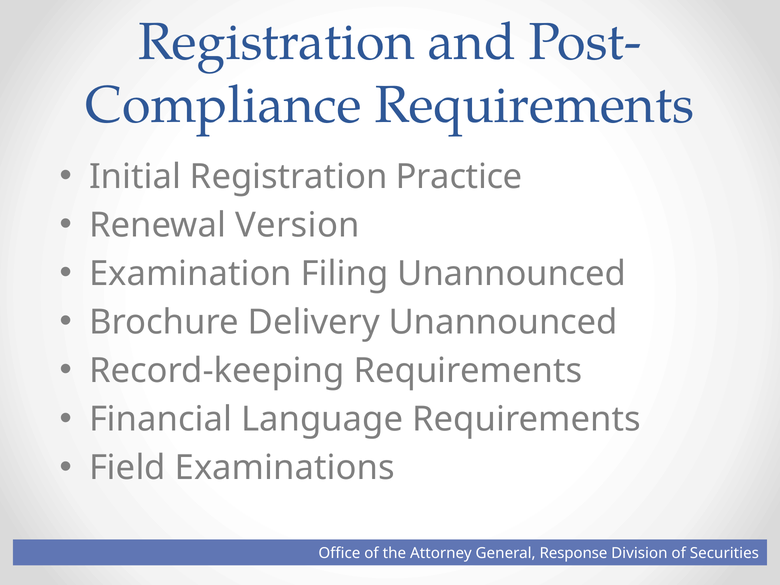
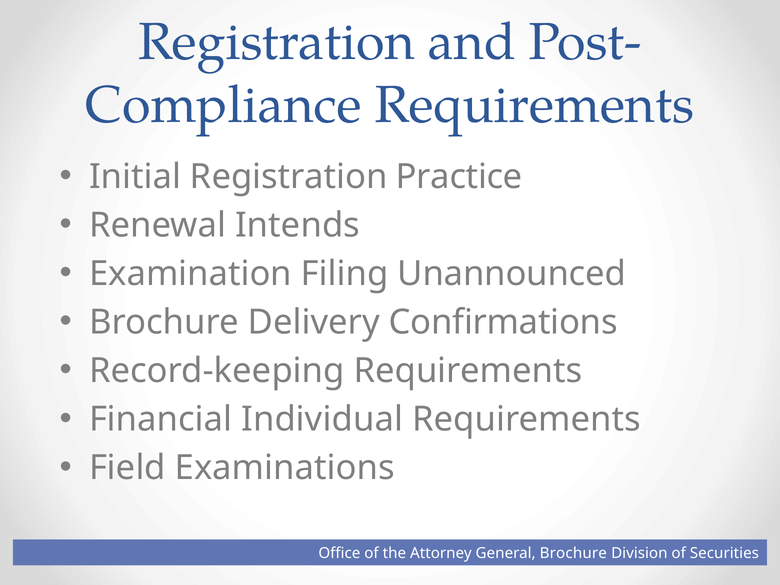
Version: Version -> Intends (298, 225)
Delivery Unannounced: Unannounced -> Confirmations (503, 322)
Language: Language -> Individual (322, 419)
General Response: Response -> Brochure (573, 553)
